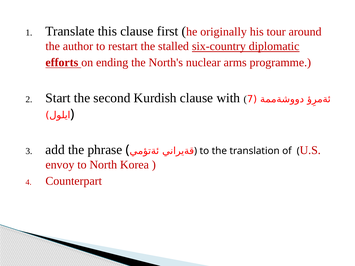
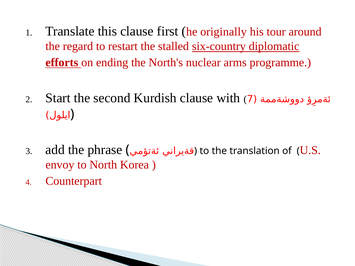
author: author -> regard (78, 46)
